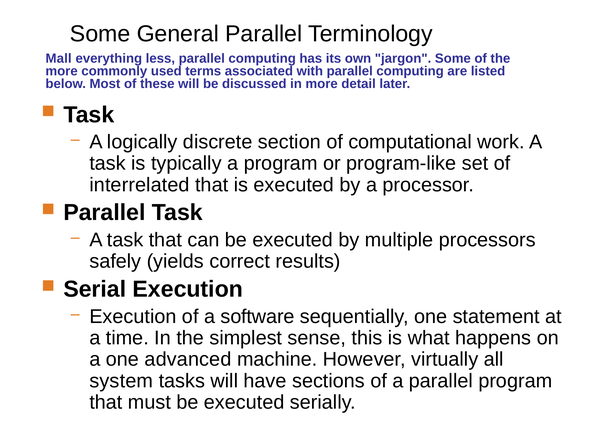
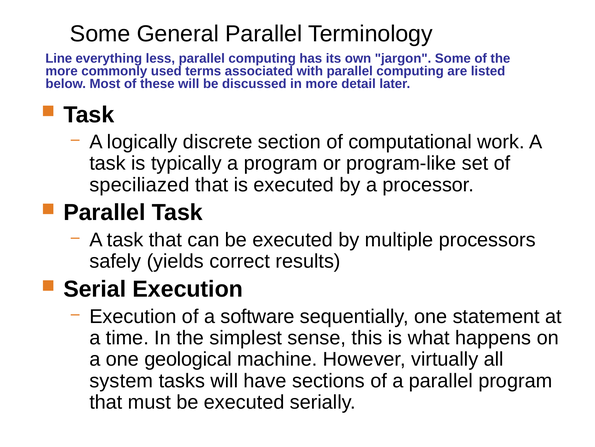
Mall: Mall -> Line (59, 58)
interrelated: interrelated -> speciliazed (139, 185)
advanced: advanced -> geological (188, 359)
